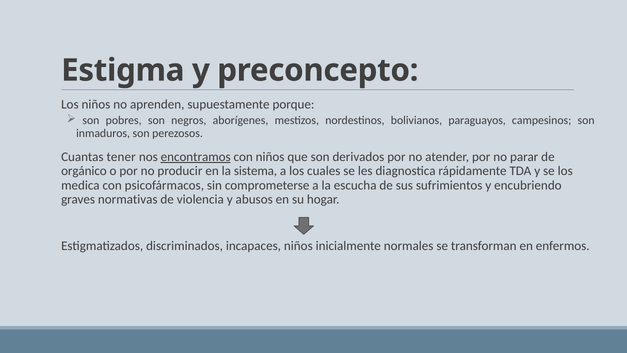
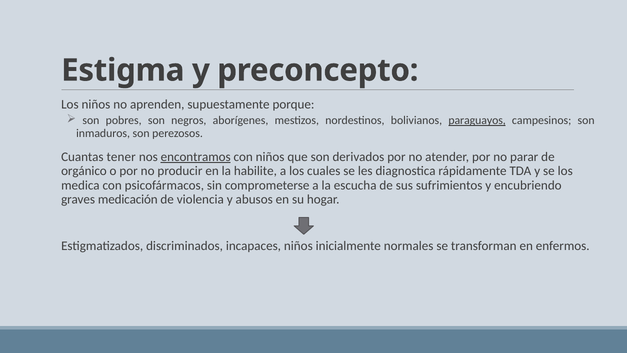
paraguayos underline: none -> present (477, 120)
sistema: sistema -> habilite (255, 171)
normativas: normativas -> medicación (128, 199)
